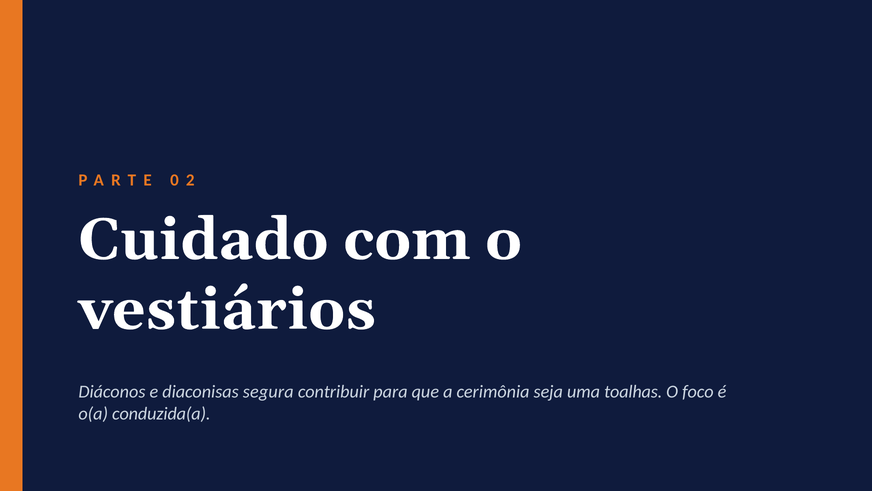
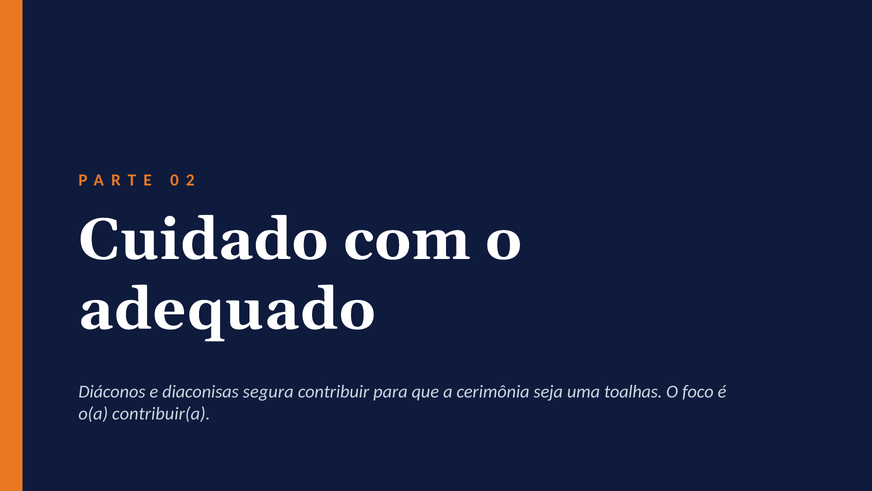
vestiários: vestiários -> adequado (227, 309)
conduzida(a: conduzida(a -> contribuir(a (161, 413)
